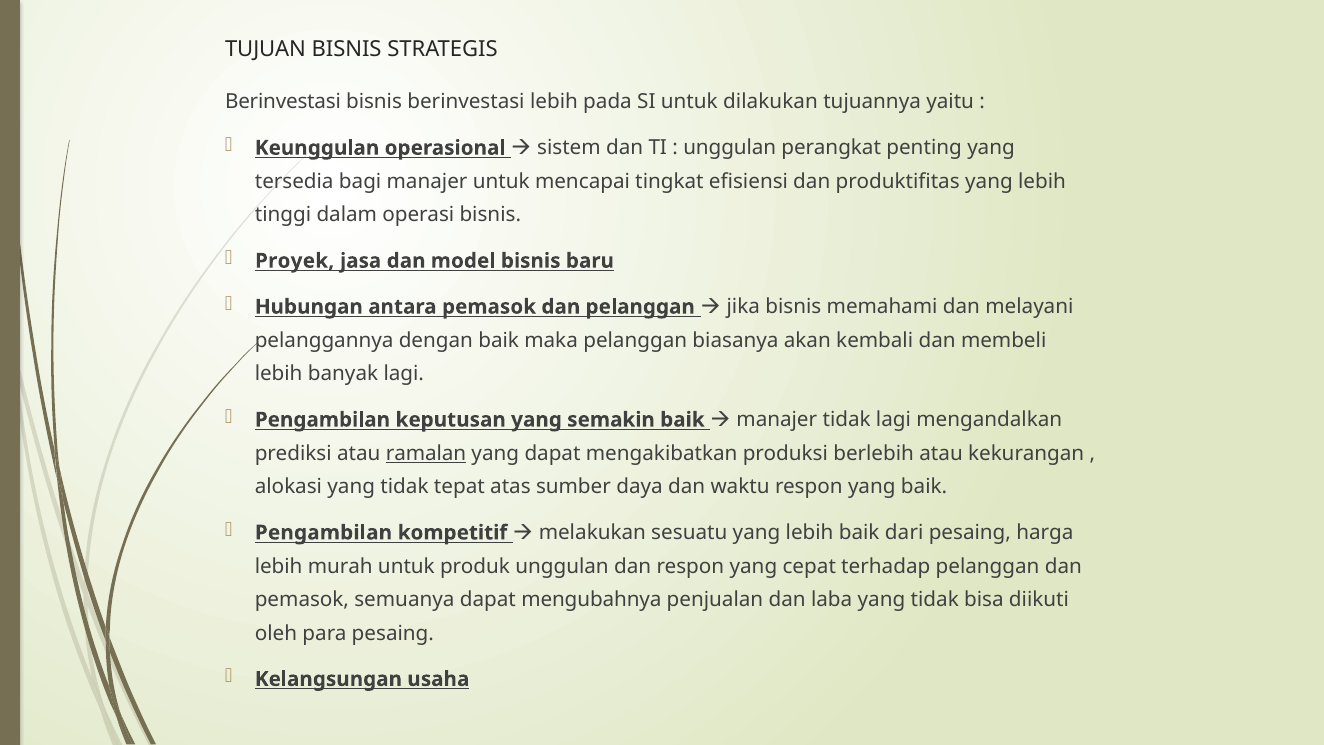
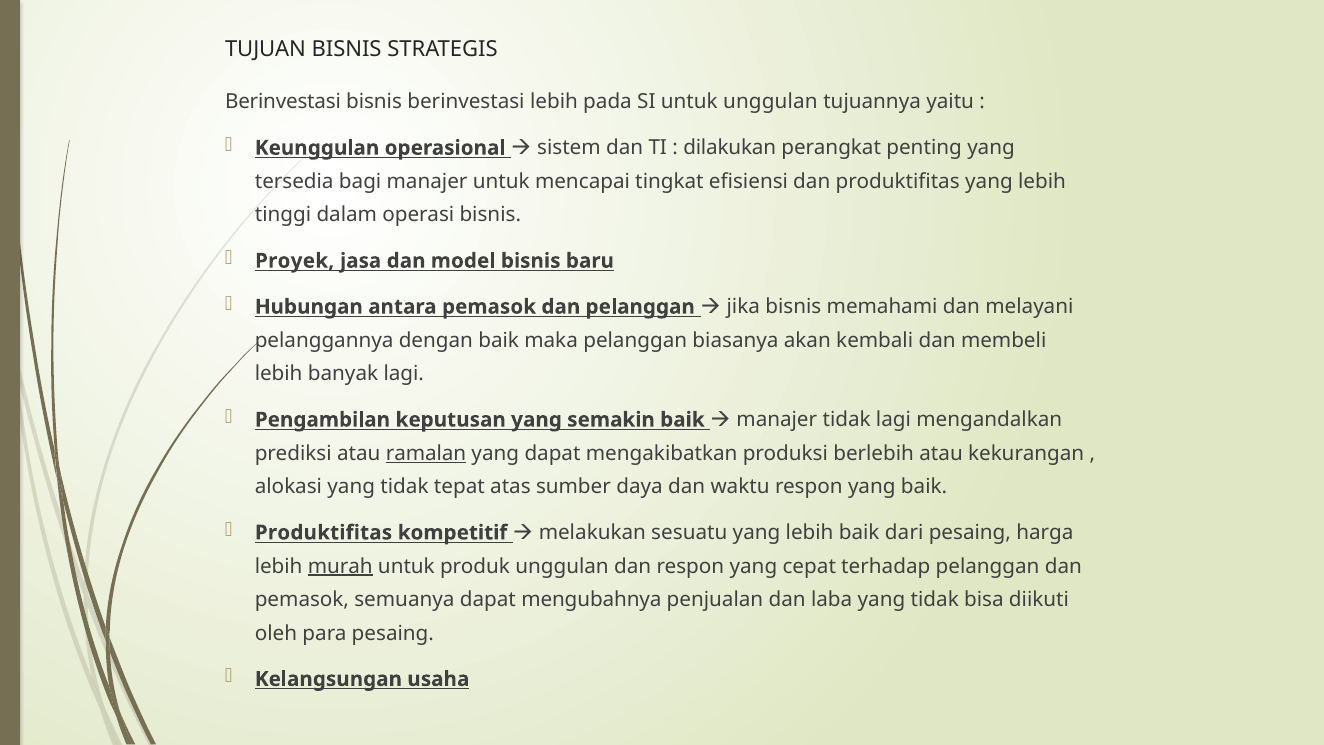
untuk dilakukan: dilakukan -> unggulan (770, 102)
unggulan: unggulan -> dilakukan (730, 148)
Pengambilan: Pengambilan -> Produktifitas (324, 532)
murah underline: none -> present (340, 566)
